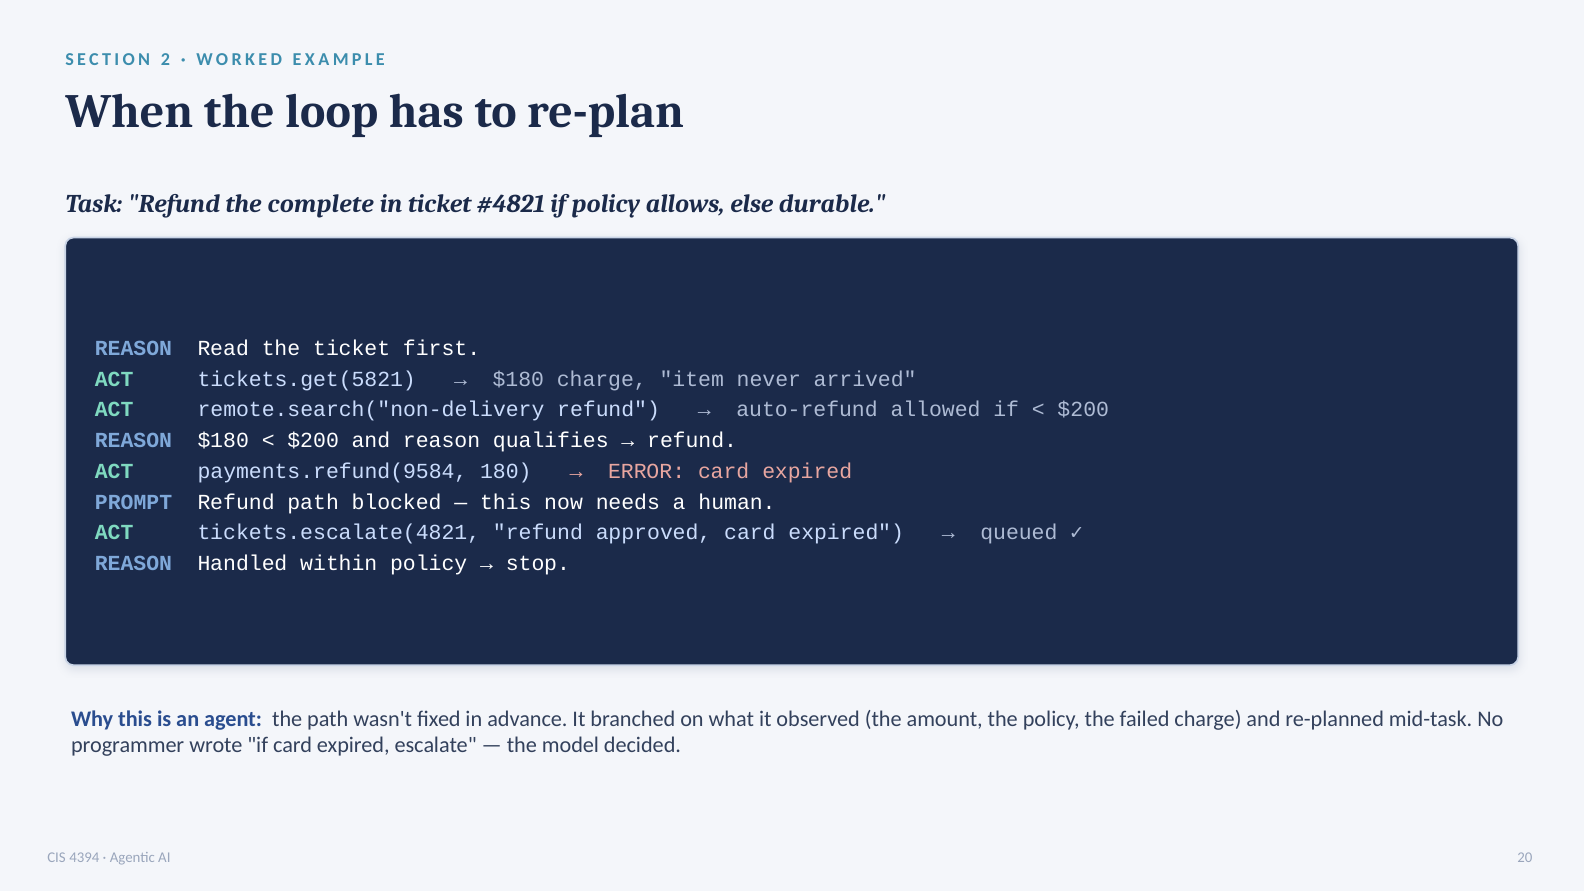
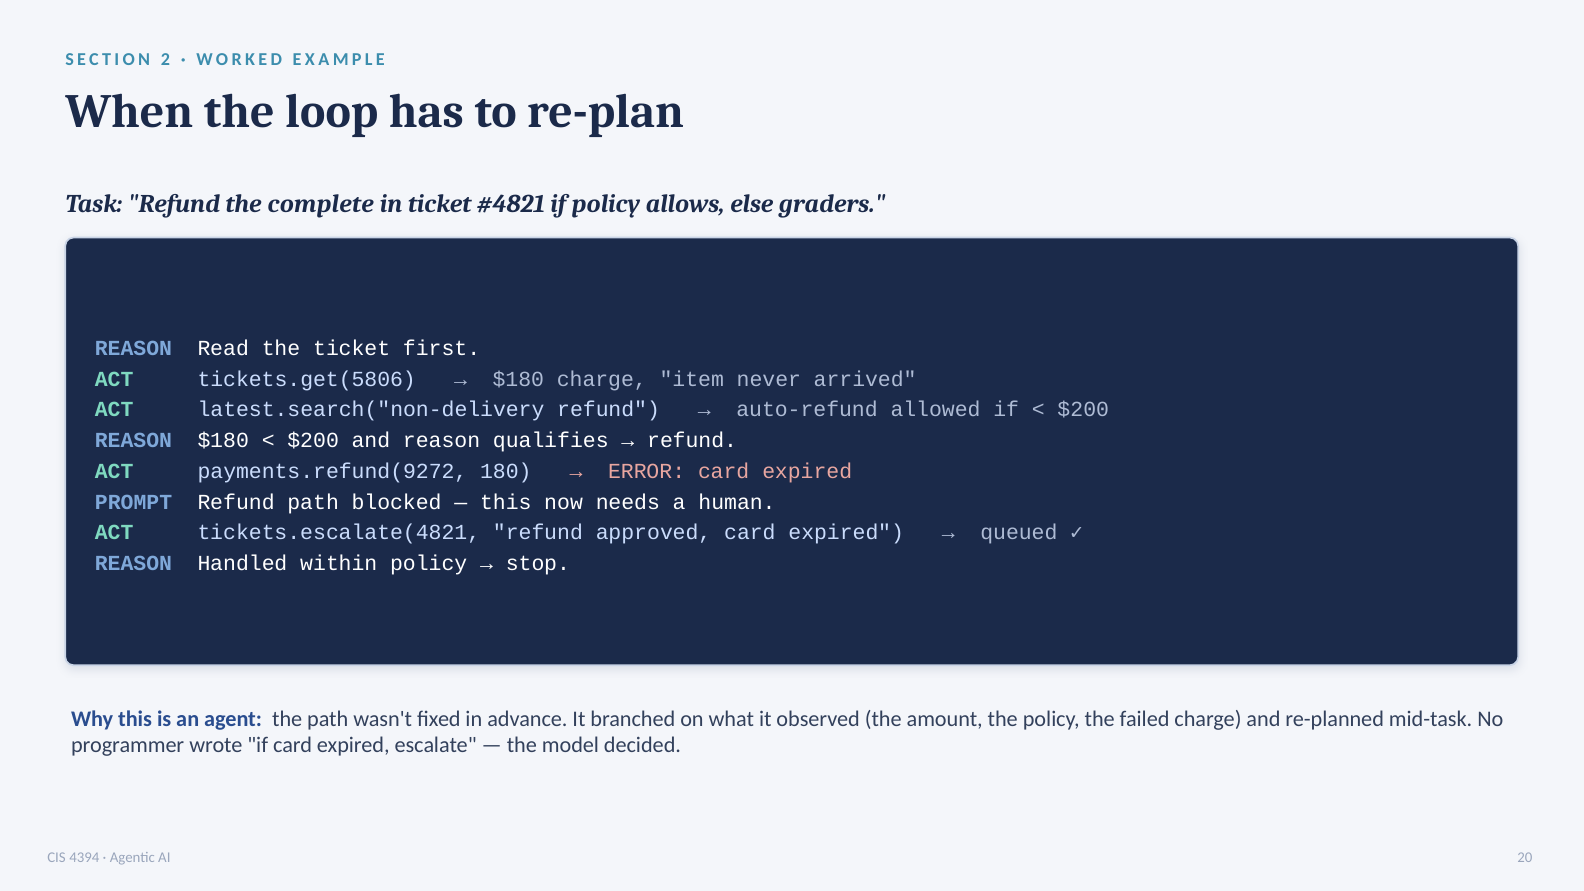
durable: durable -> graders (832, 204)
tickets.get(5821: tickets.get(5821 -> tickets.get(5806 (307, 379)
remote.search("non-delivery: remote.search("non-delivery -> latest.search("non-delivery (371, 410)
payments.refund(9584: payments.refund(9584 -> payments.refund(9272 (332, 471)
